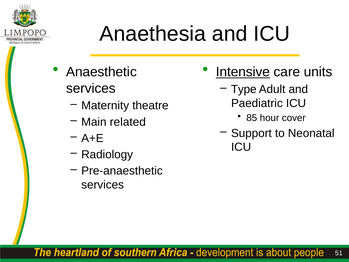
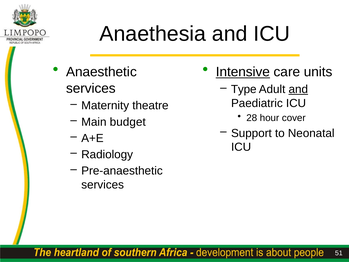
and underline: none -> present (298, 89)
85: 85 -> 28 (252, 118)
related: related -> budget (128, 122)
